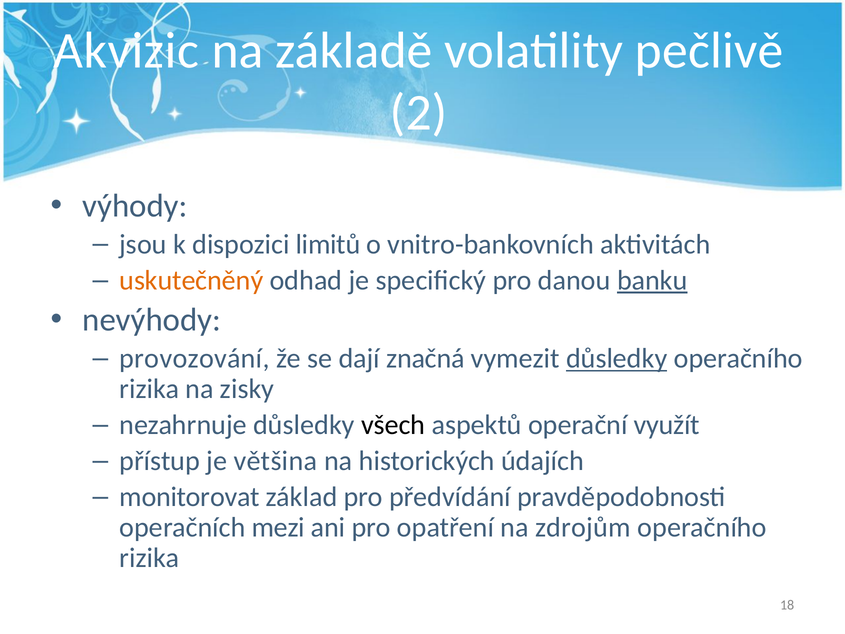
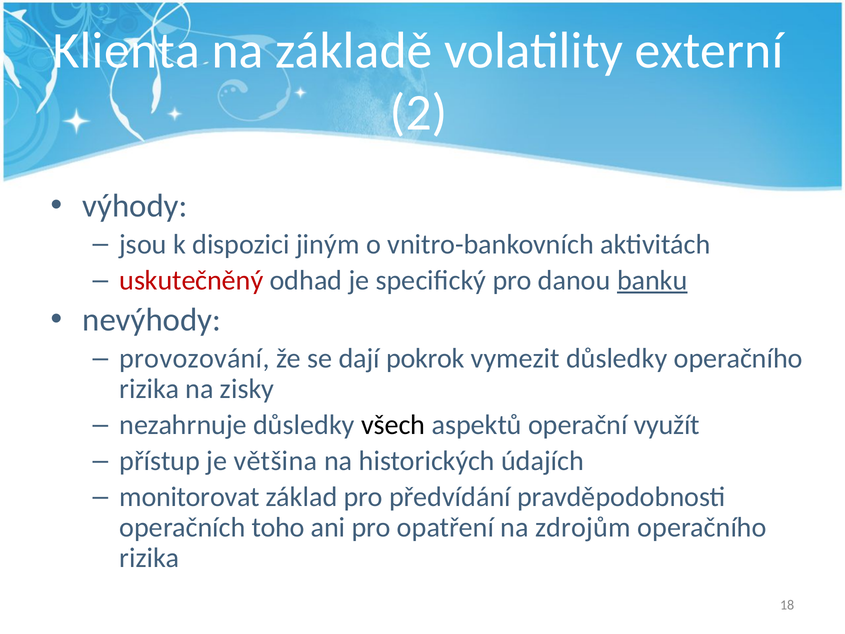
Akvizic: Akvizic -> Klienta (126, 51)
pečlivě: pečlivě -> externí (709, 51)
limitů: limitů -> jiným (328, 244)
uskutečněný colour: orange -> red (191, 280)
značná: značná -> pokrok (425, 358)
důsledky underline: present -> none (617, 358)
mezi: mezi -> toho (278, 527)
